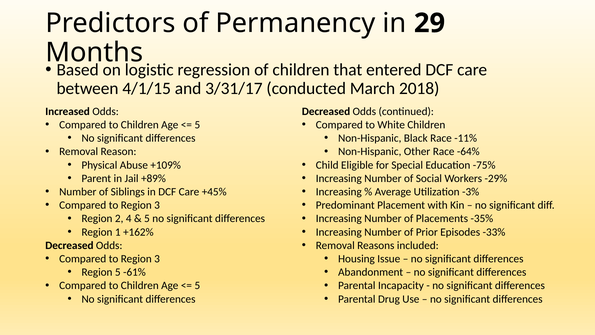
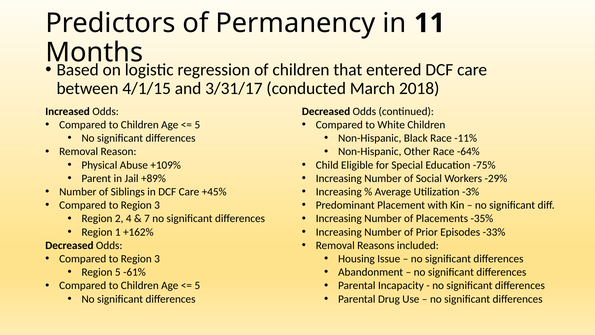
29: 29 -> 11 (430, 23)
5: 5 -> 7 (147, 218)
